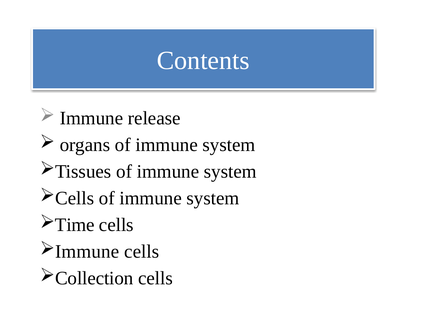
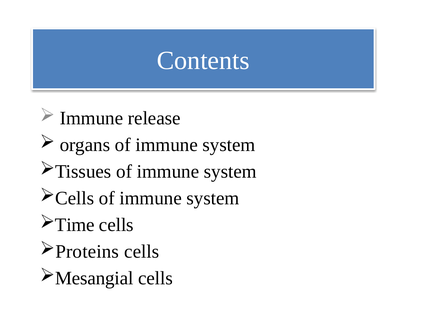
Immune: Immune -> Proteins (87, 252)
Collection: Collection -> Mesangial (94, 278)
